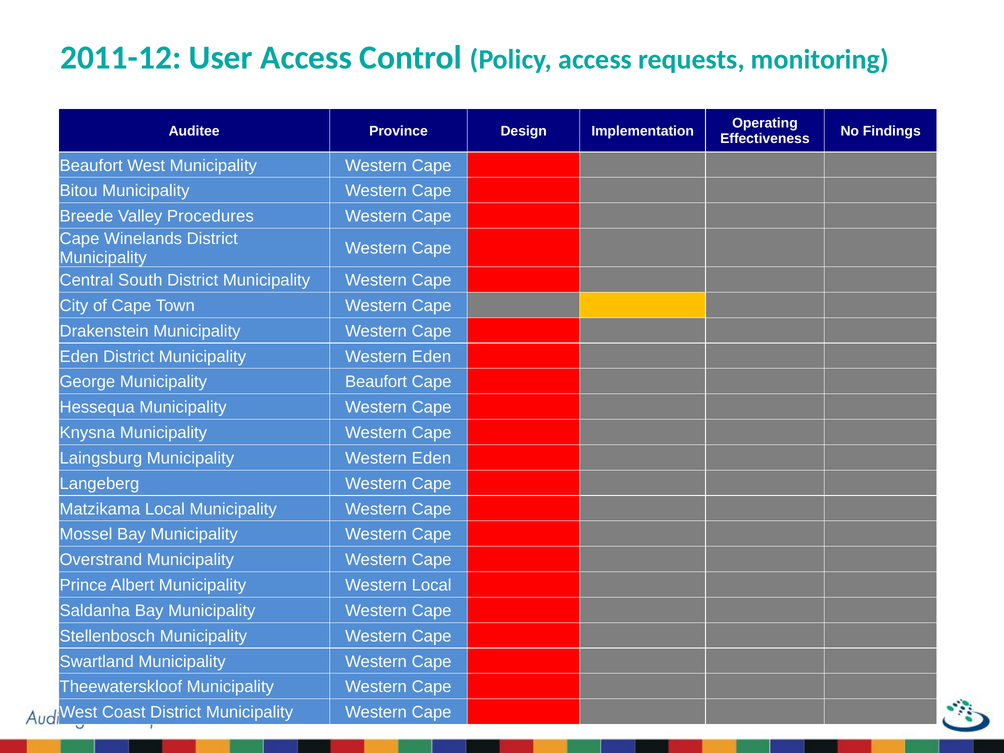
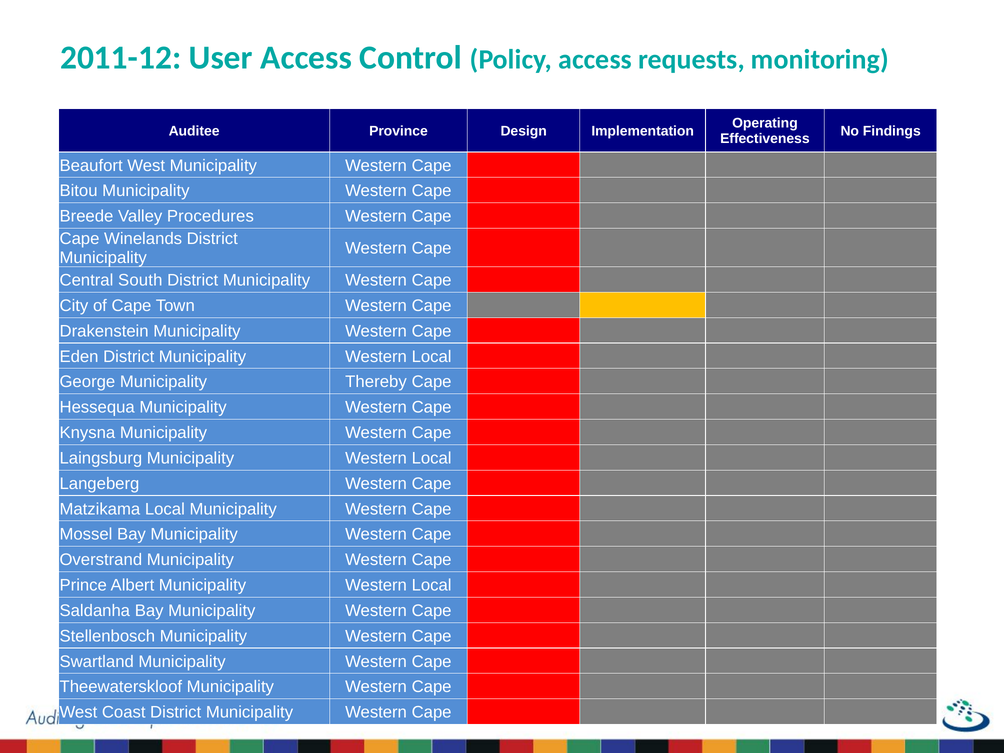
District Municipality Western Eden: Eden -> Local (432, 357)
Municipality Beaufort: Beaufort -> Thereby (376, 382)
Laingsburg Municipality Western Eden: Eden -> Local (432, 458)
